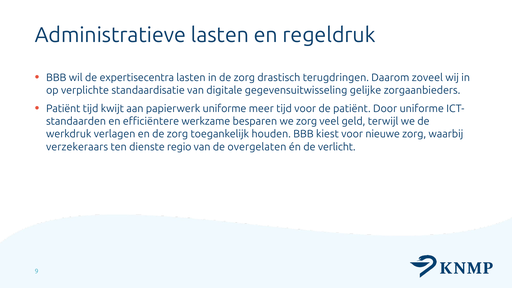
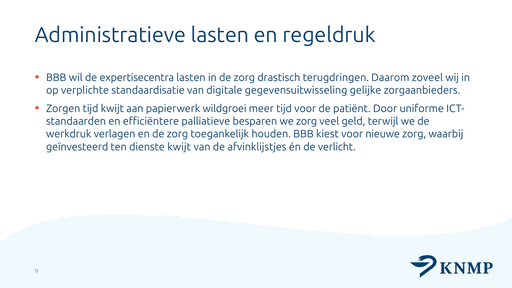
Patiënt: Patiënt -> Zorgen (63, 109)
papierwerk uniforme: uniforme -> wildgroei (225, 109)
werkzame: werkzame -> palliatieve (206, 121)
verzekeraars: verzekeraars -> geïnvesteerd (77, 147)
dienste regio: regio -> kwijt (179, 147)
overgelaten: overgelaten -> afvinklijstjes (257, 147)
